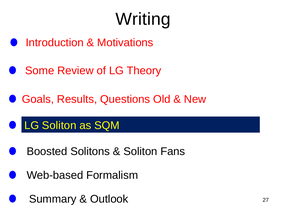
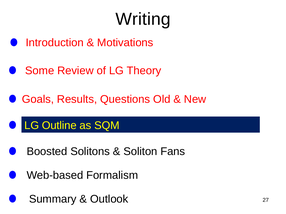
LG Soliton: Soliton -> Outline (59, 126)
